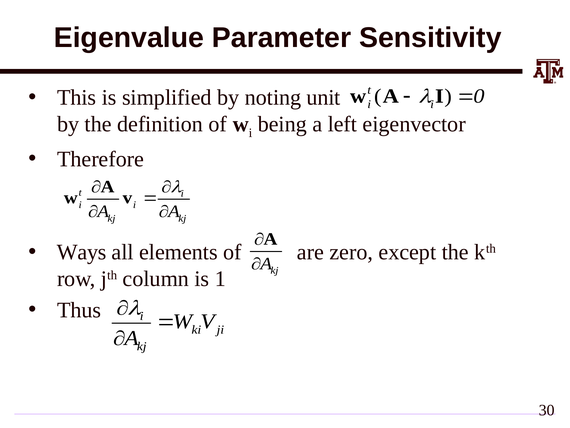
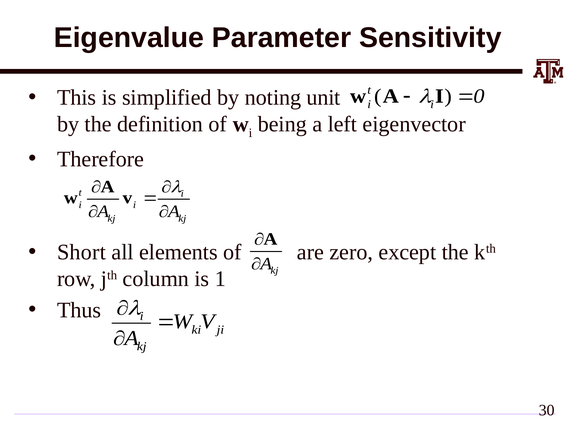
Ways: Ways -> Short (81, 252)
